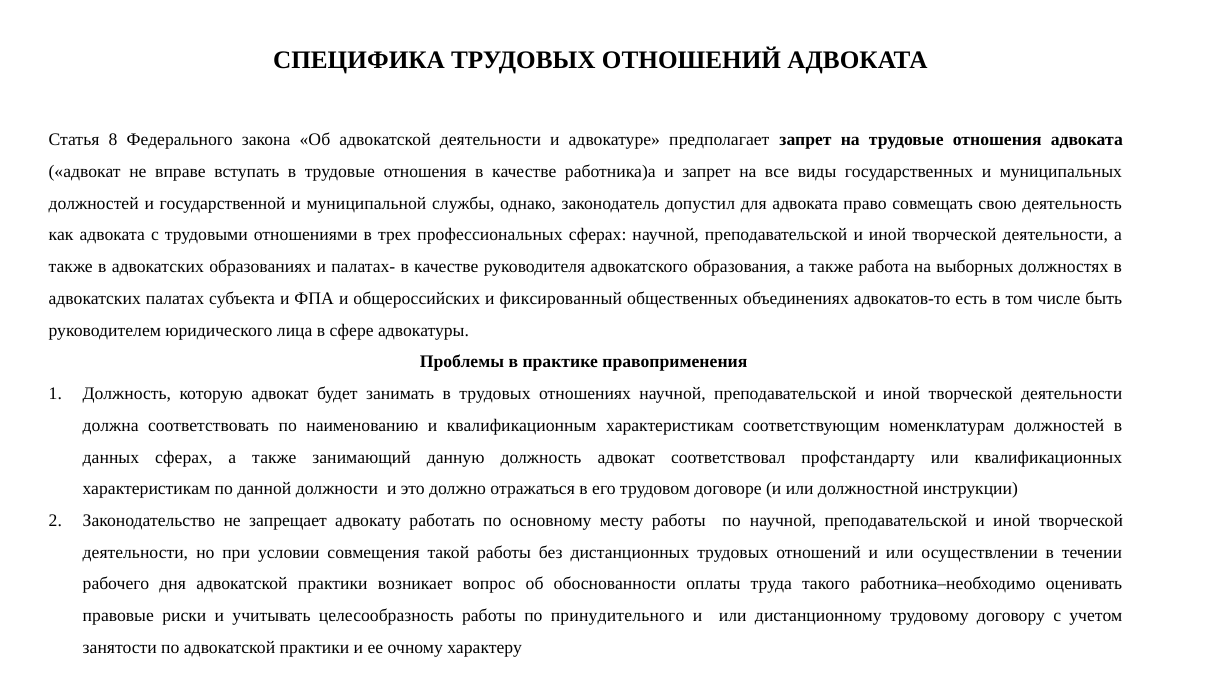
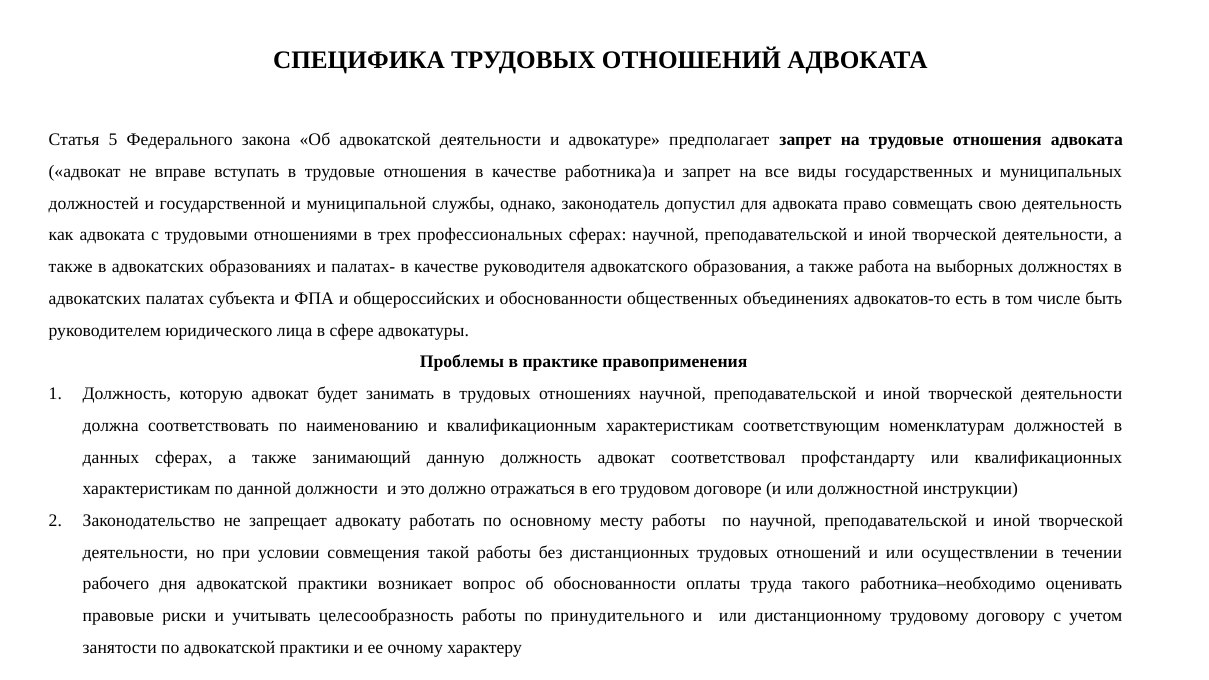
8: 8 -> 5 (113, 140)
и фиксированный: фиксированный -> обоснованности (561, 299)
